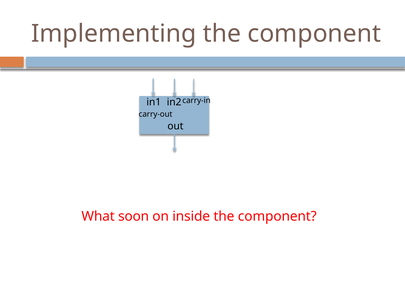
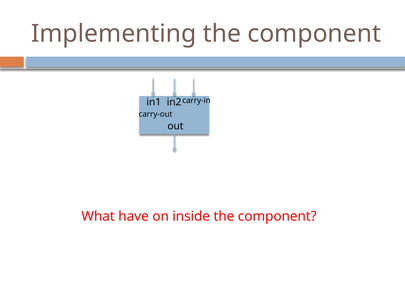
soon: soon -> have (134, 216)
